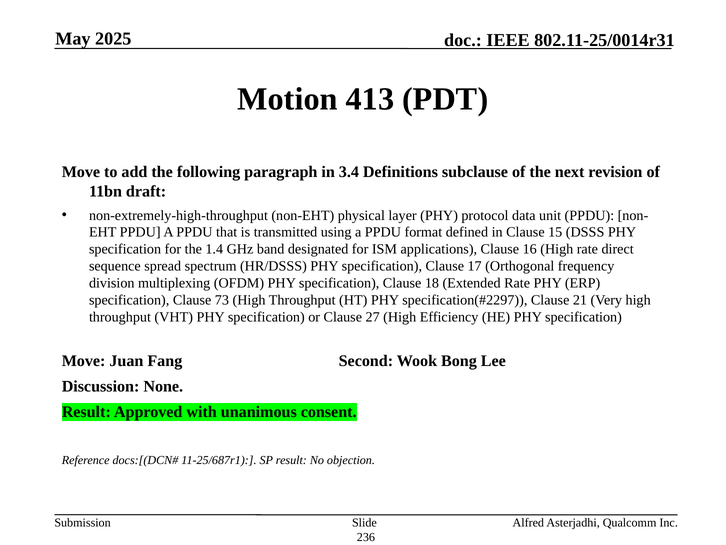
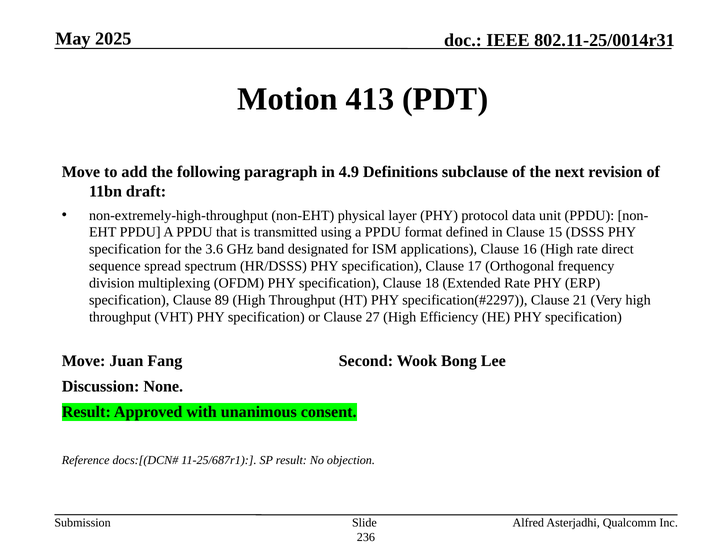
3.4: 3.4 -> 4.9 (349, 172)
1.4: 1.4 -> 3.6 (214, 249)
73: 73 -> 89 (222, 300)
